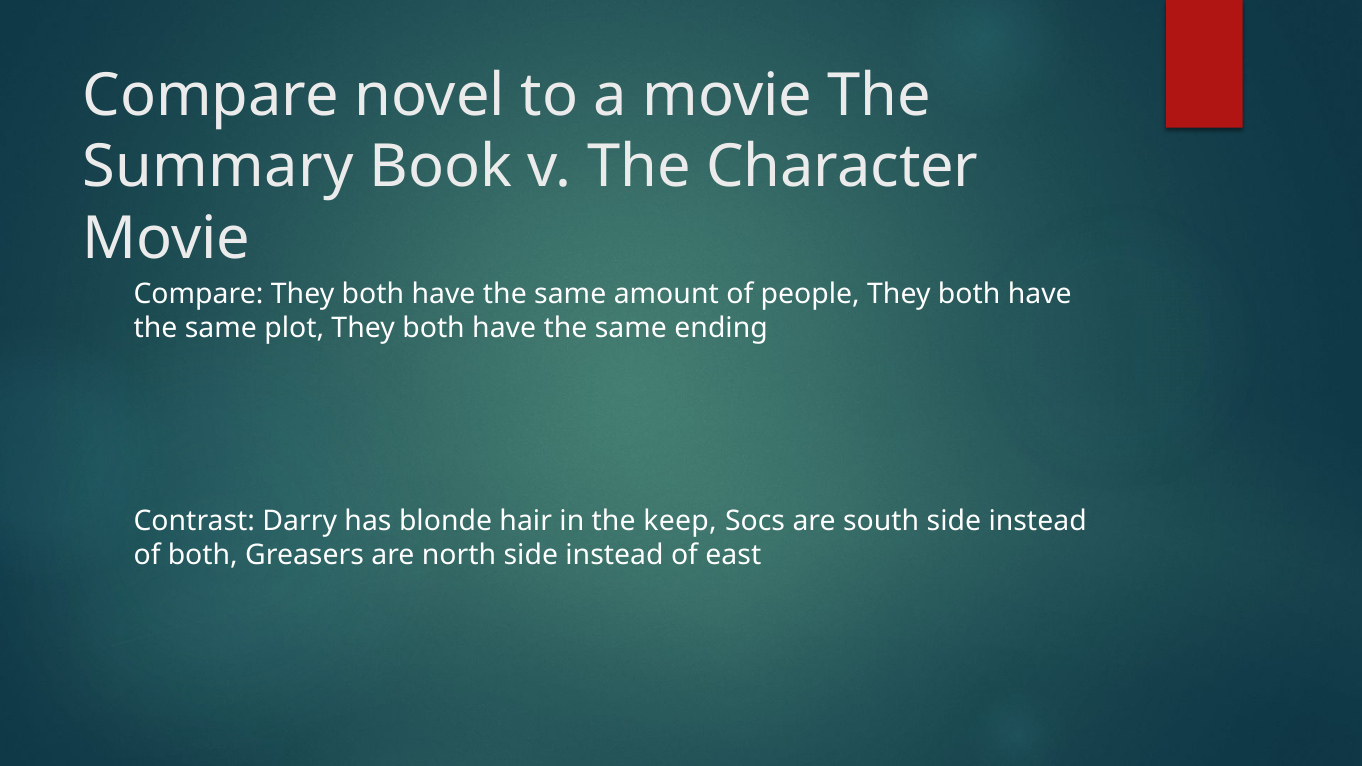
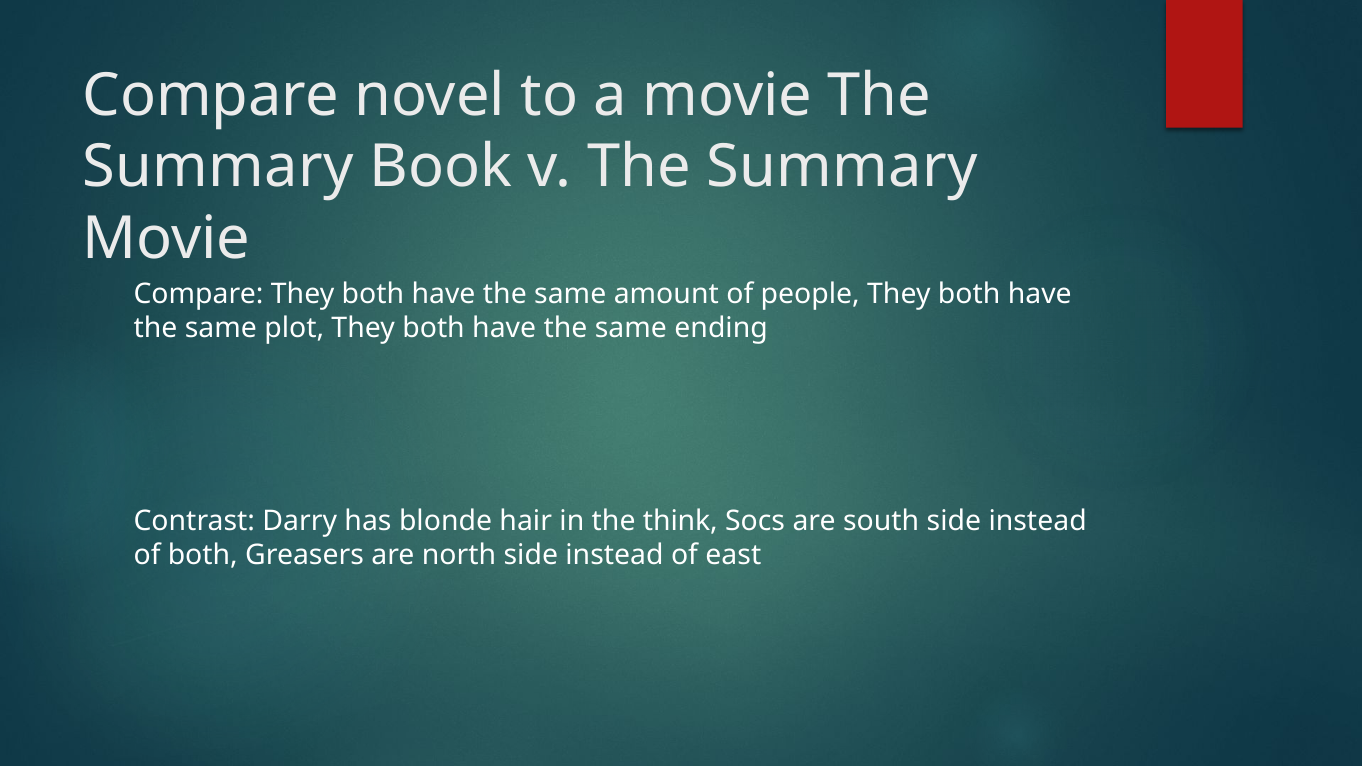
v The Character: Character -> Summary (842, 167)
keep: keep -> think (680, 521)
